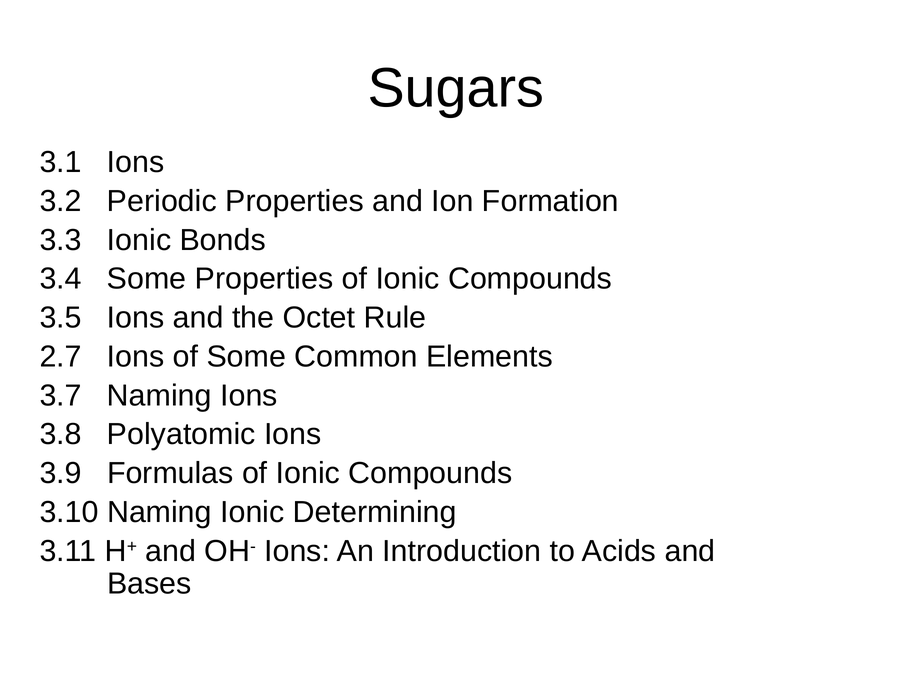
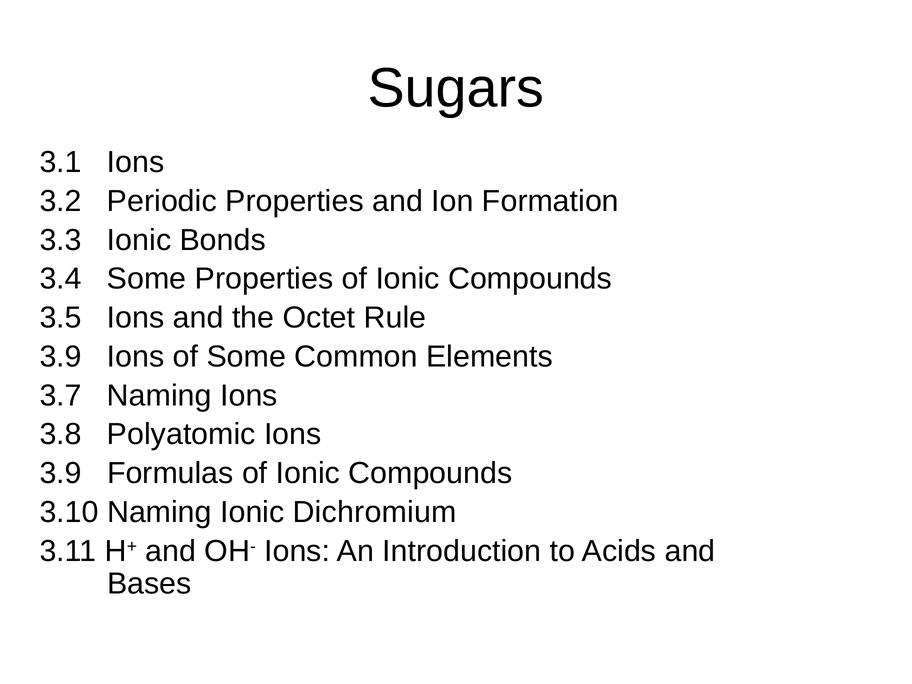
2.7: 2.7 -> 3.9 (61, 357)
Determining: Determining -> Dichromium (375, 512)
